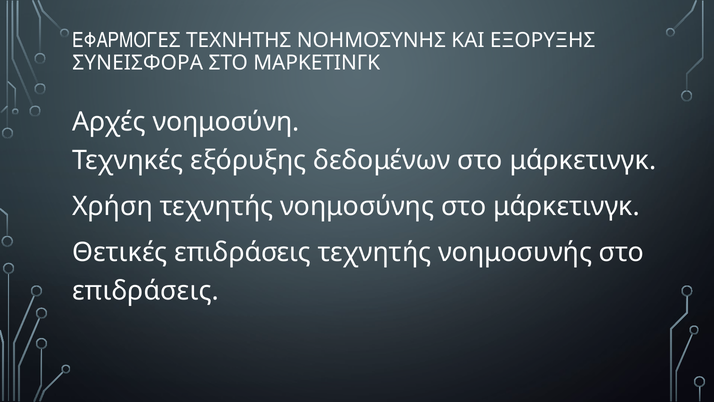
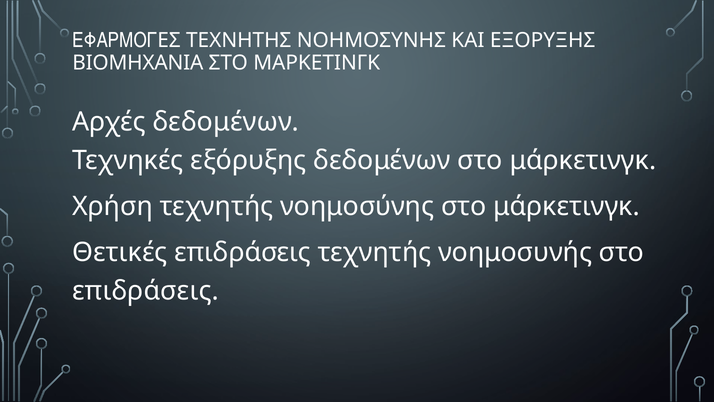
ΣΥΝΕΙΣΦΟΡΑ: ΣΥΝΕΙΣΦΟΡΑ -> ΒΙΟΜΗΧΑΝΙΑ (138, 63)
Αρχές νοημοσύνη: νοημοσύνη -> δεδομένων (226, 122)
